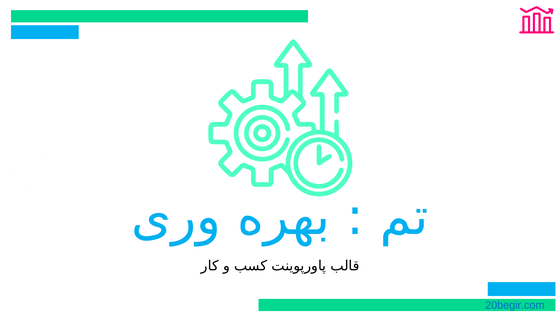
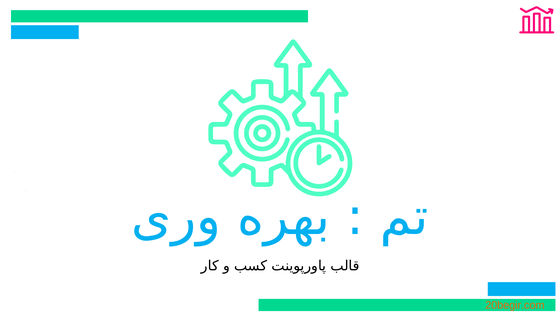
20begir.com colour: blue -> orange (515, 305)
